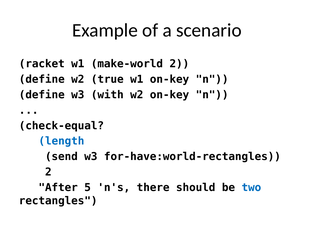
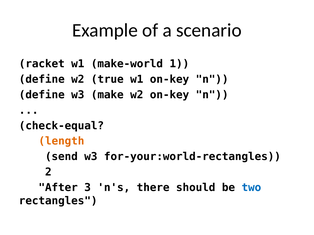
make-world 2: 2 -> 1 (179, 64)
with: with -> make (107, 95)
length colour: blue -> orange (61, 141)
for-have:world-rectangles: for-have:world-rectangles -> for-your:world-rectangles (192, 157)
5: 5 -> 3 (88, 188)
